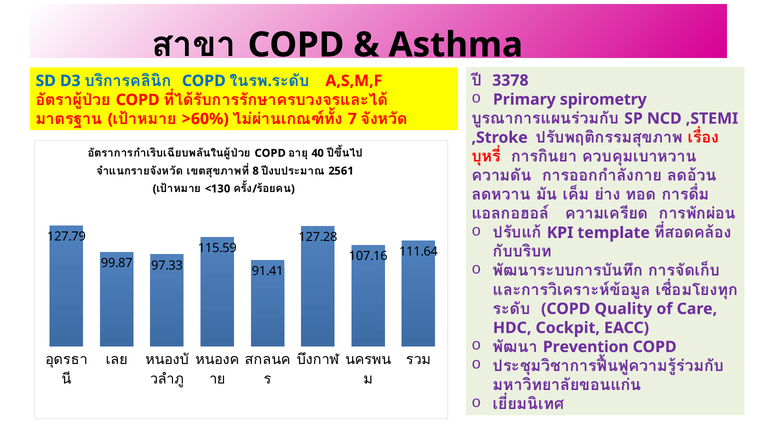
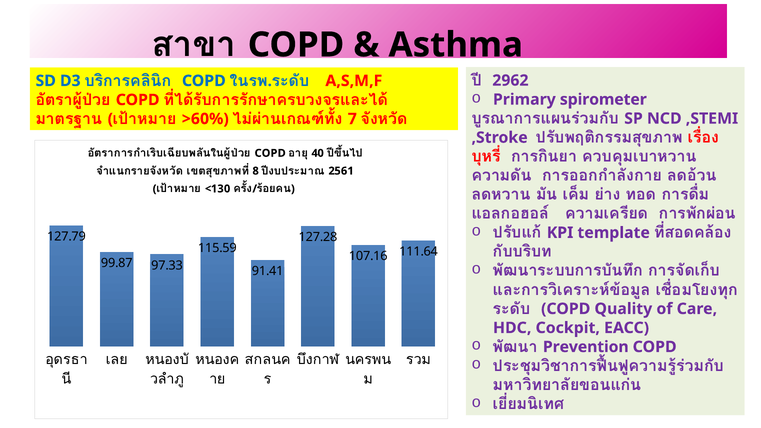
3378: 3378 -> 2962 (510, 80)
spirometry: spirometry -> spirometer (603, 99)
